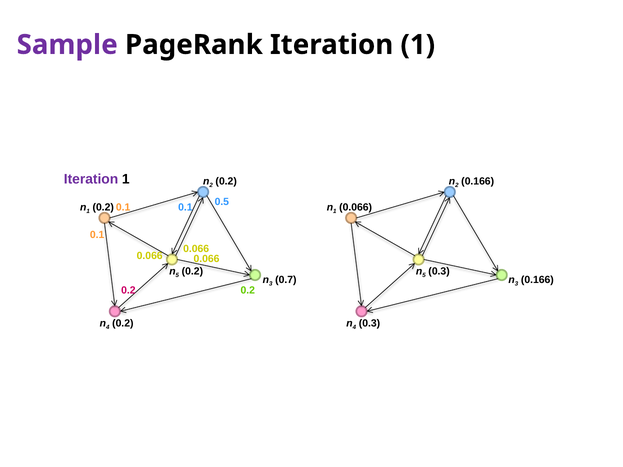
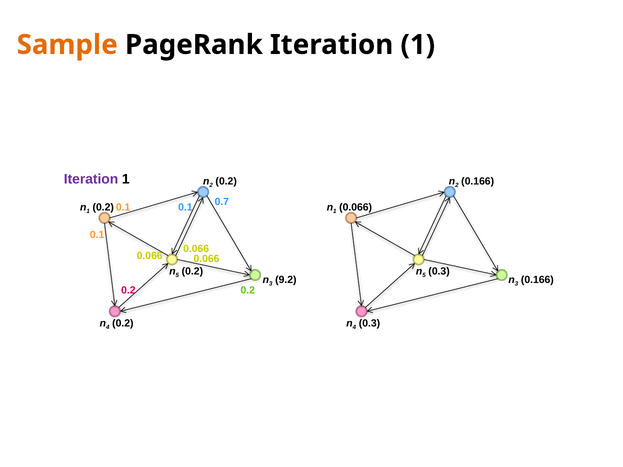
Sample colour: purple -> orange (67, 45)
0.5: 0.5 -> 0.7 (222, 202)
0.7: 0.7 -> 9.2 (286, 280)
